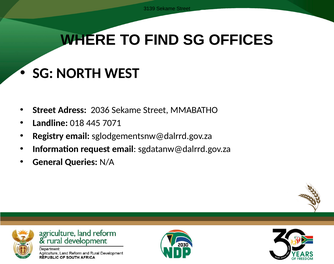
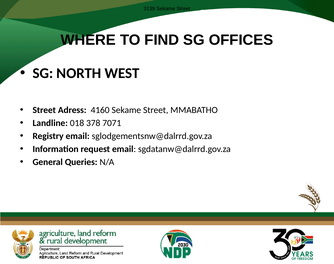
2036: 2036 -> 4160 (100, 110)
445: 445 -> 378 (93, 123)
